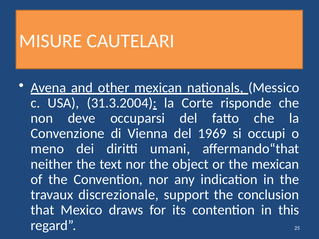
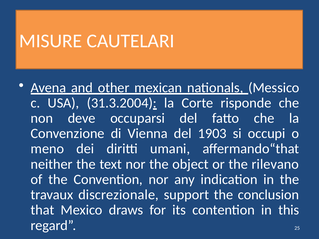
1969: 1969 -> 1903 (212, 134)
the mexican: mexican -> rilevano (275, 164)
